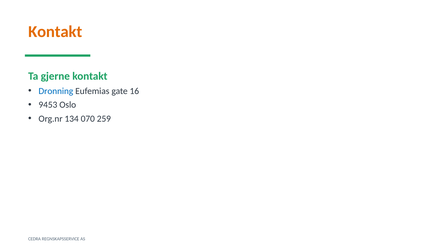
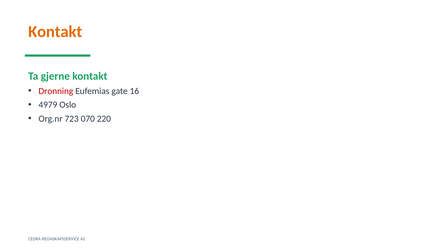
Dronning colour: blue -> red (56, 91)
9453: 9453 -> 4979 (48, 105)
134: 134 -> 723 (72, 119)
259: 259 -> 220 (104, 119)
